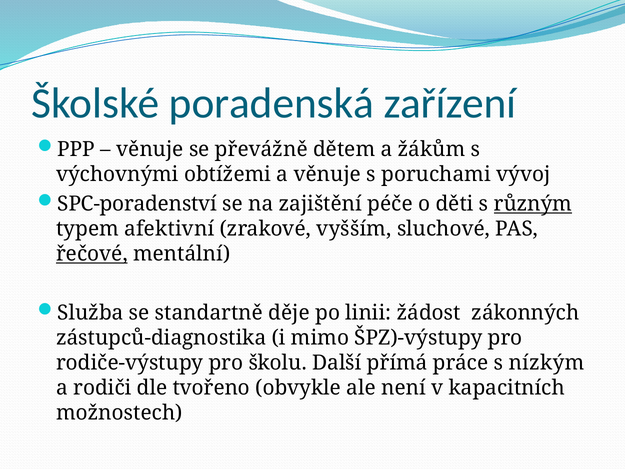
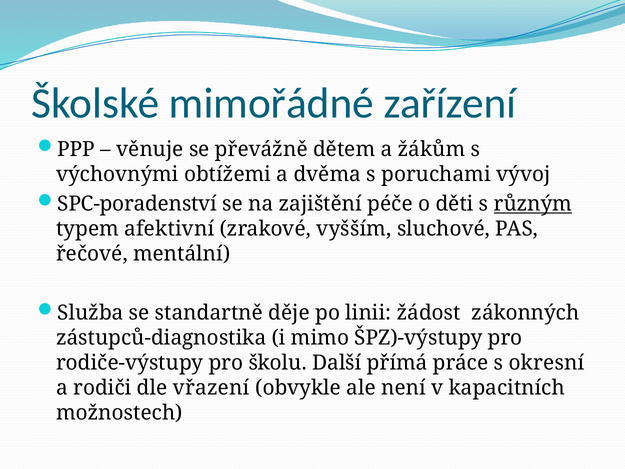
poradenská: poradenská -> mimořádné (271, 103)
a věnuje: věnuje -> dvěma (327, 174)
řečové underline: present -> none (92, 254)
nízkým: nízkým -> okresní (546, 363)
tvořeno: tvořeno -> vřazení (211, 388)
